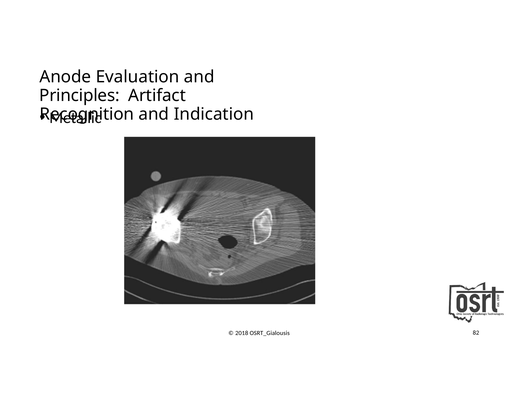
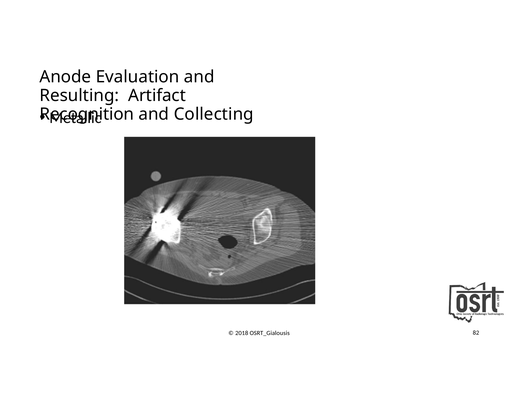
Principles: Principles -> Resulting (79, 95)
Indication: Indication -> Collecting (214, 114)
